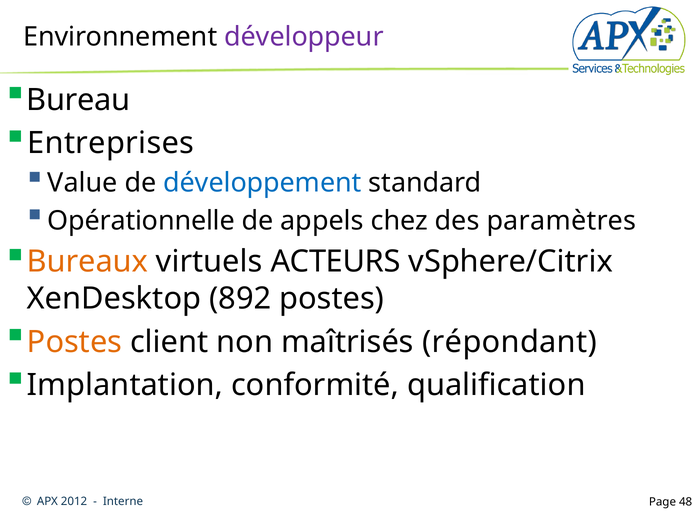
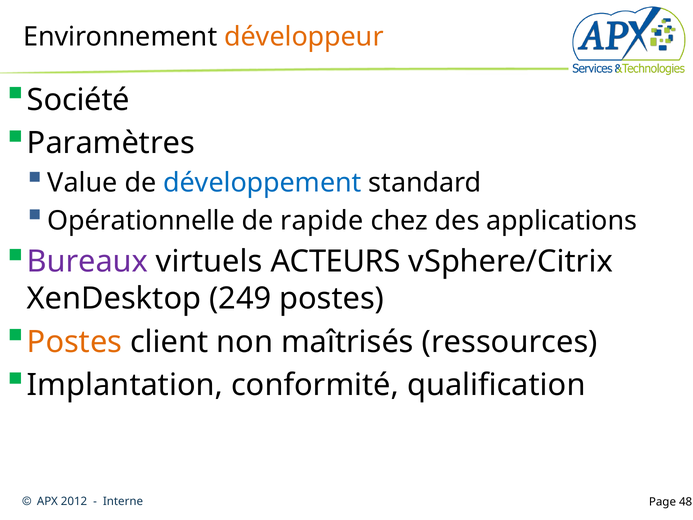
développeur colour: purple -> orange (304, 37)
Bureau: Bureau -> Société (78, 100)
Entreprises: Entreprises -> Paramètres (111, 143)
appels: appels -> rapide (322, 221)
paramètres: paramètres -> applications (562, 221)
Bureaux colour: orange -> purple (87, 262)
892: 892 -> 249 (240, 299)
répondant: répondant -> ressources (510, 342)
